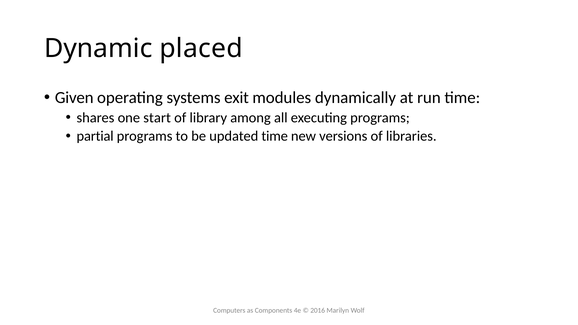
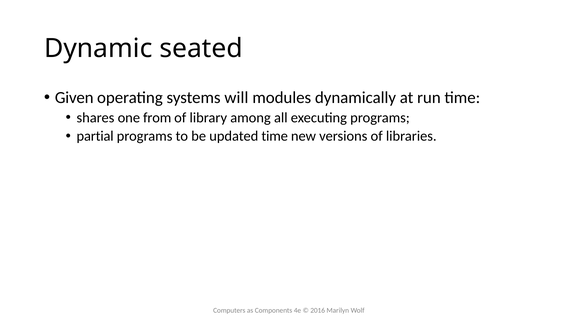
placed: placed -> seated (201, 49)
exit: exit -> will (236, 98)
start: start -> from (157, 118)
